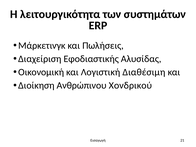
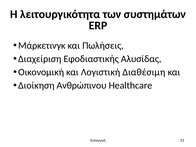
Χονδρικού: Χονδρικού -> Healthcare (130, 85)
